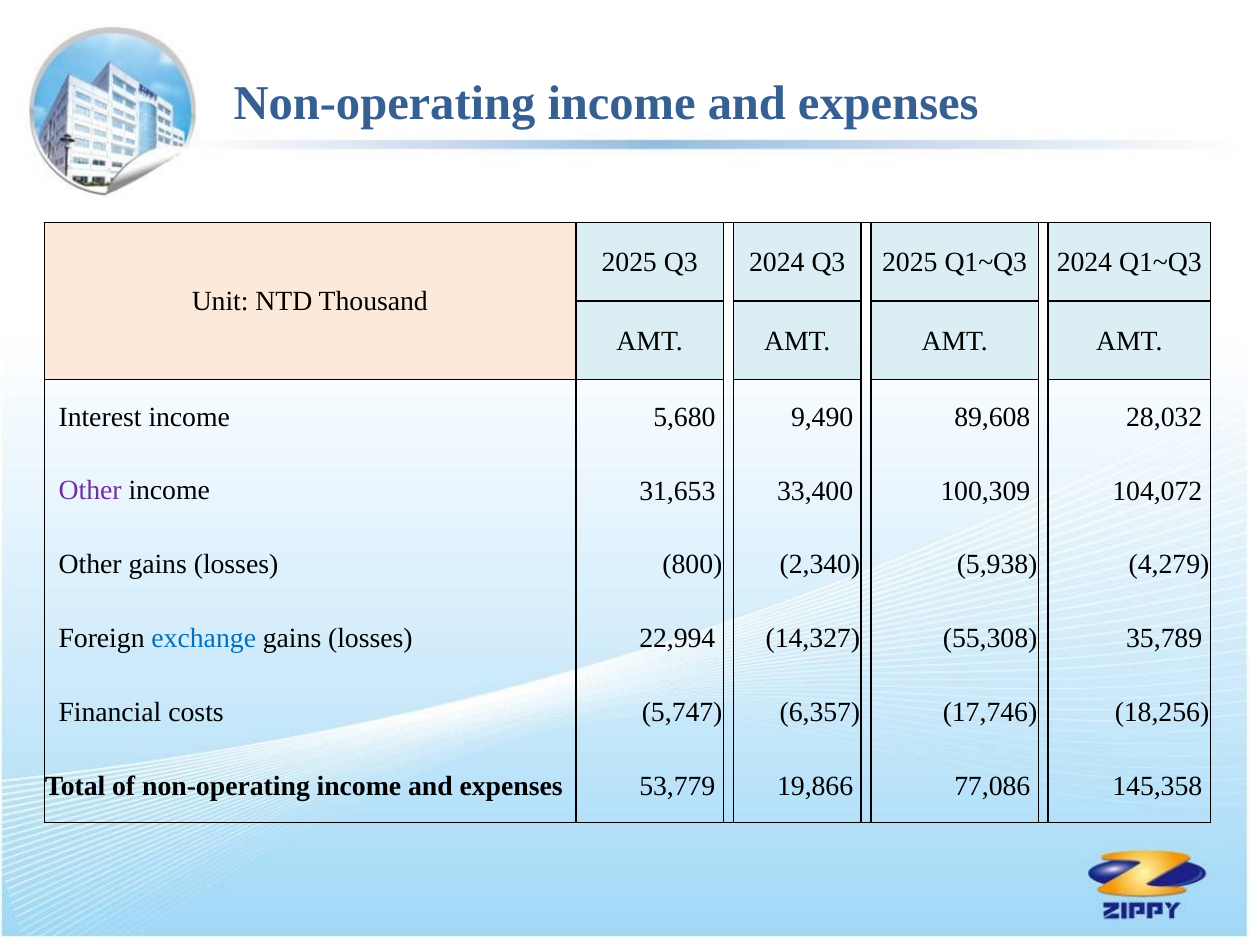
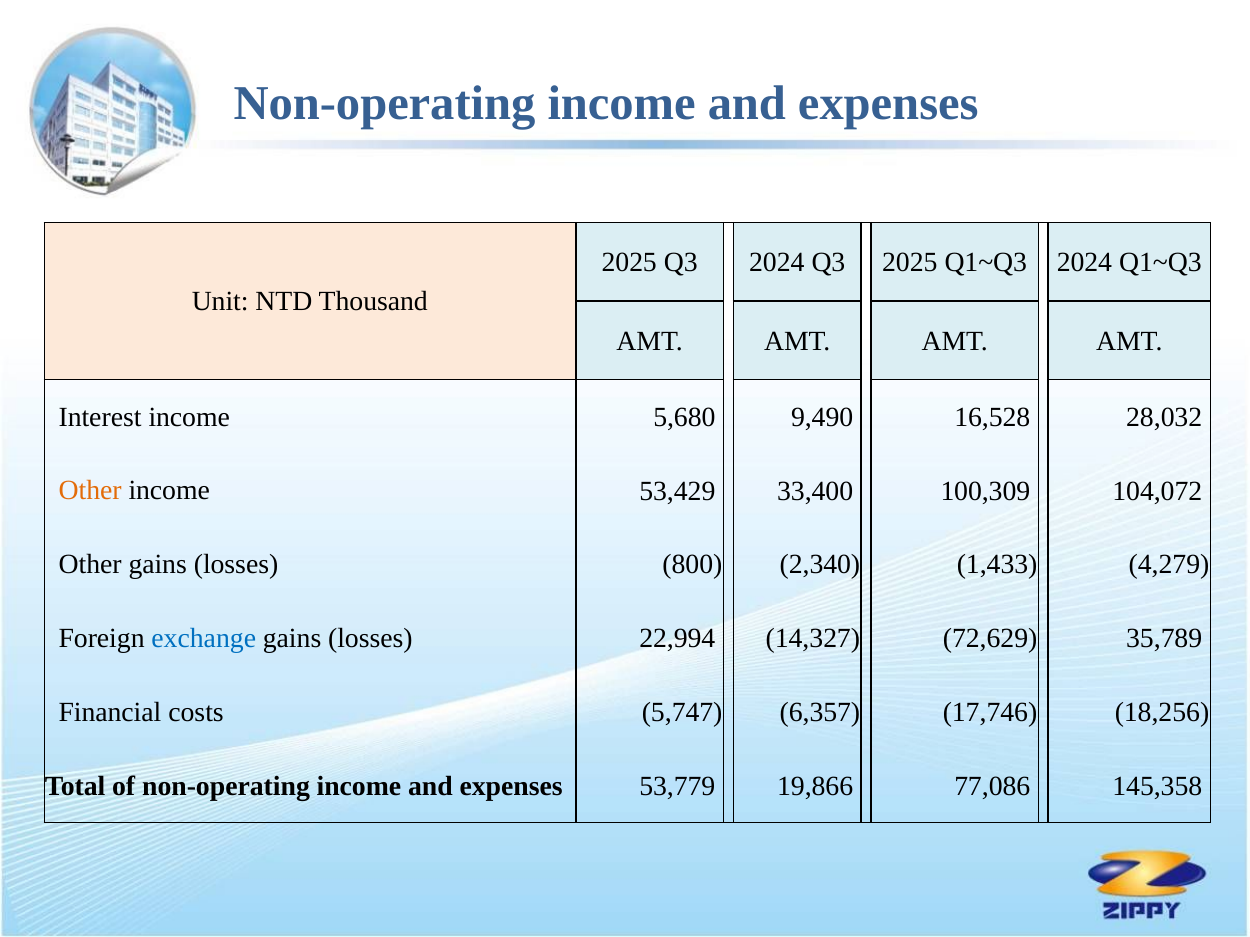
89,608: 89,608 -> 16,528 (992, 417)
Other colour: purple -> orange (90, 491)
31,653: 31,653 -> 53,429 (677, 491)
5,938: 5,938 -> 1,433 (997, 565)
55,308: 55,308 -> 72,629 (990, 639)
